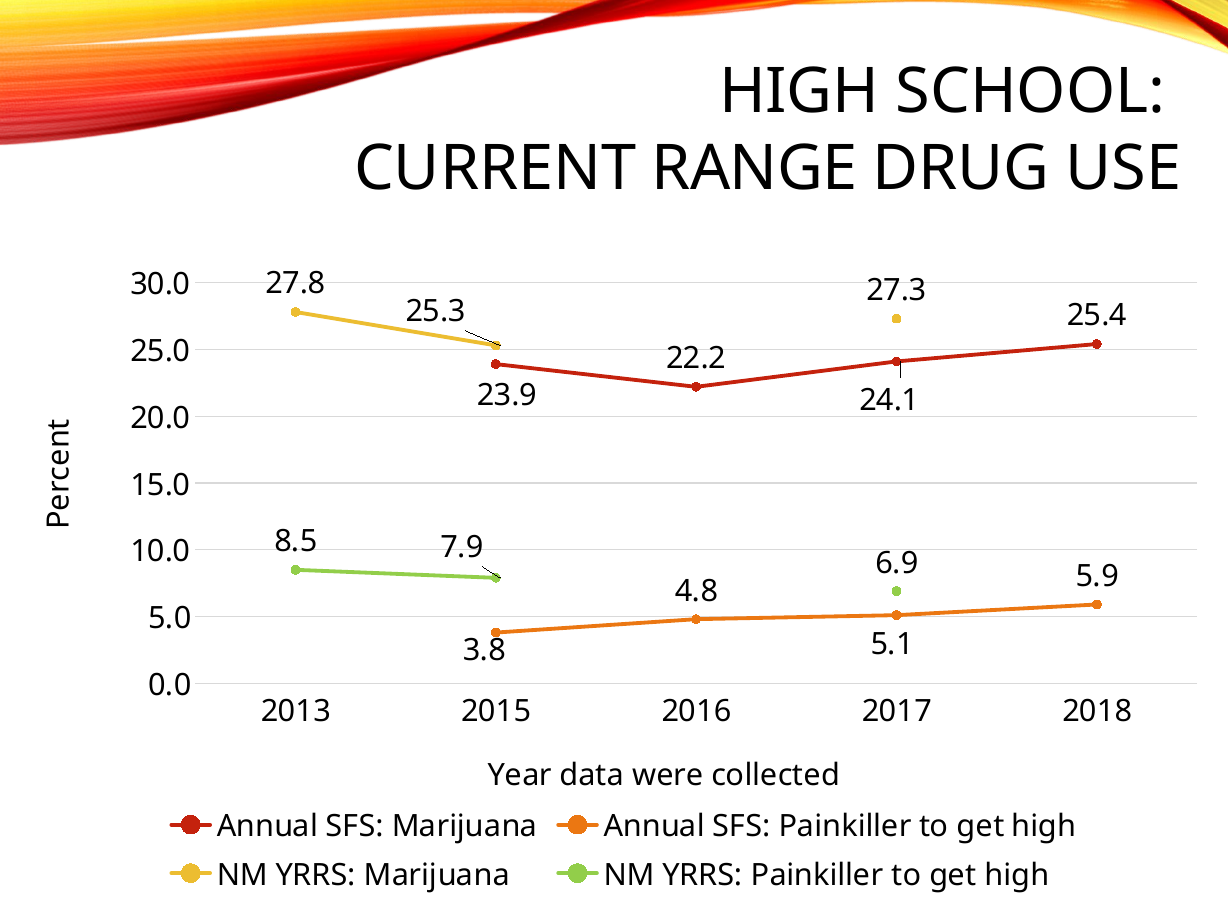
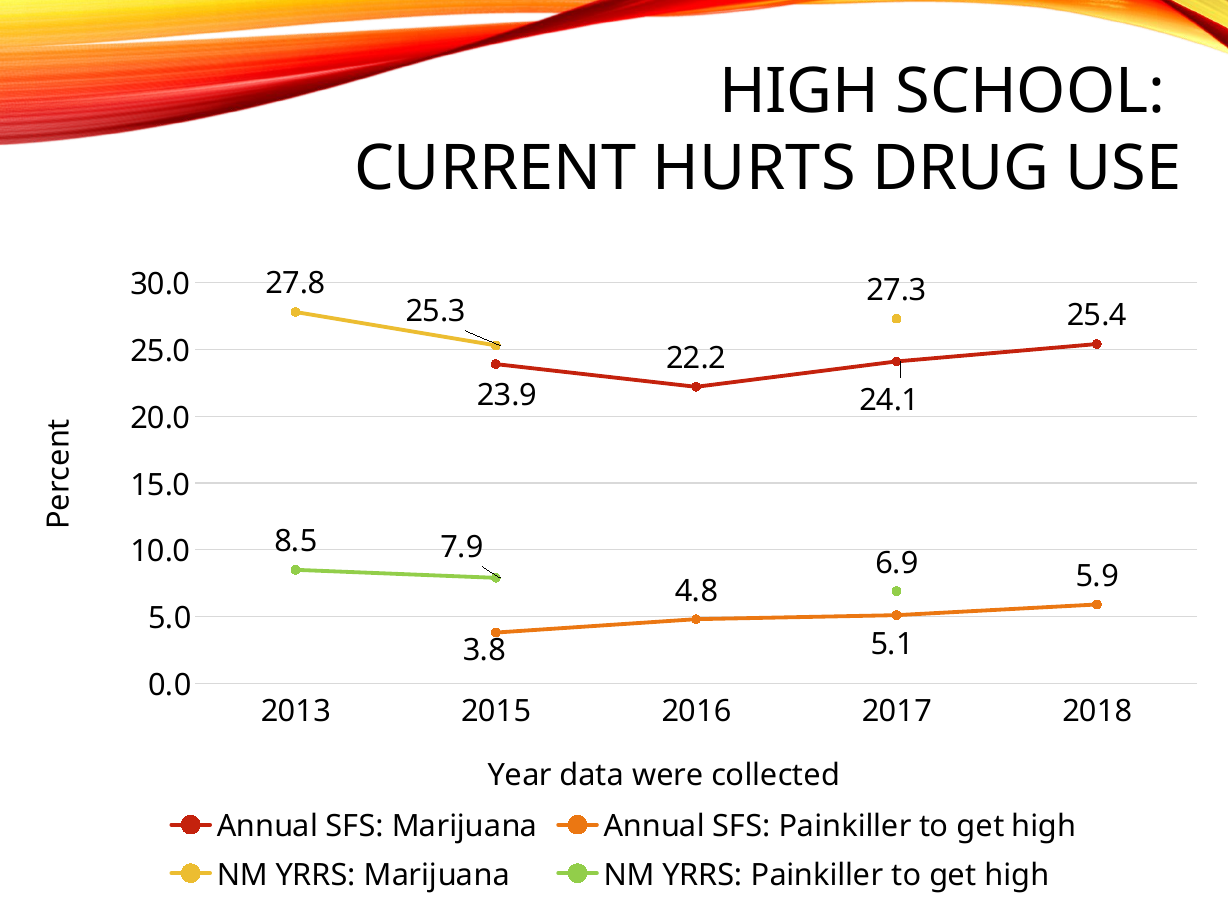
RANGE: RANGE -> HURTS (754, 169)
